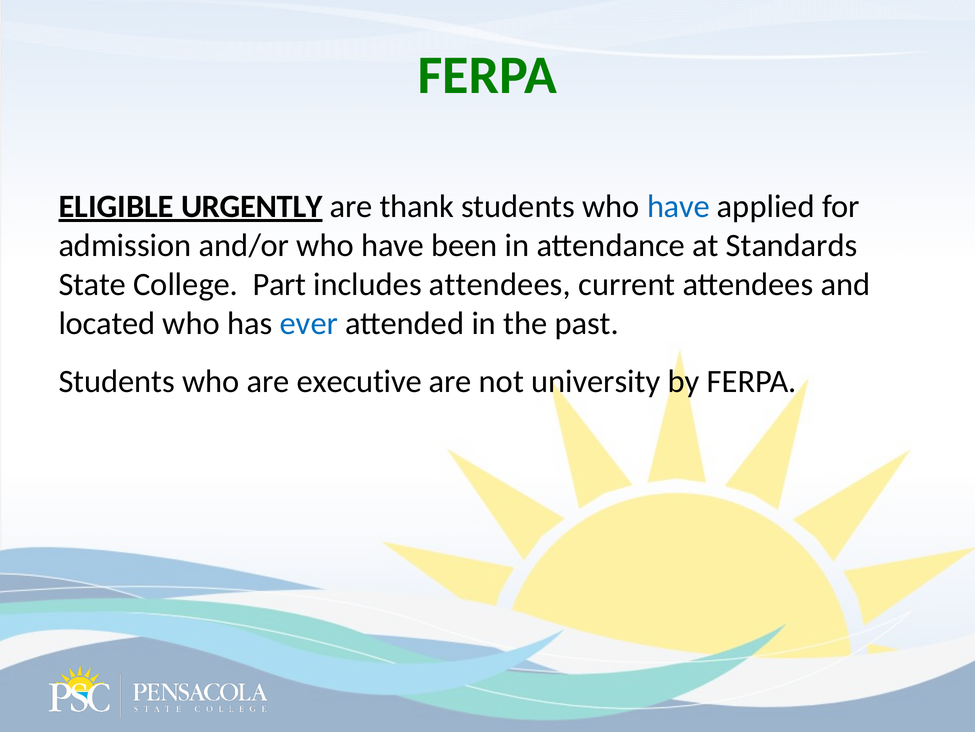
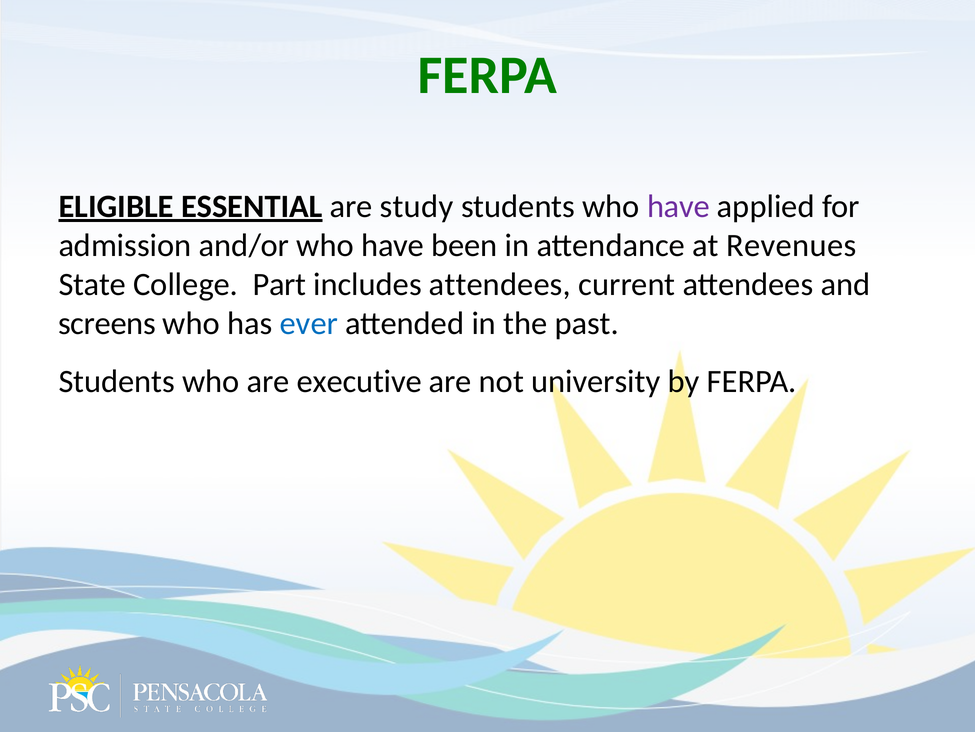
URGENTLY: URGENTLY -> ESSENTIAL (252, 206)
thank: thank -> study (417, 206)
have colour: blue -> purple (678, 206)
Standards: Standards -> Revenues (791, 245)
located: located -> screens (107, 323)
